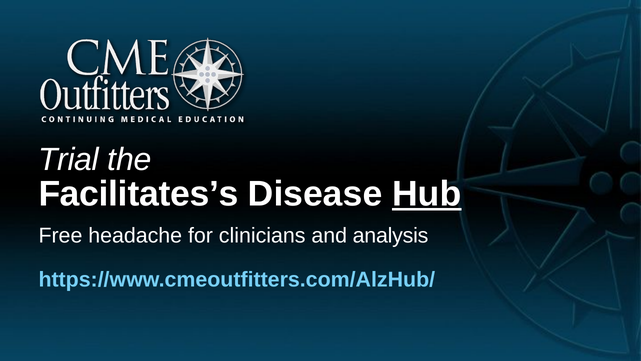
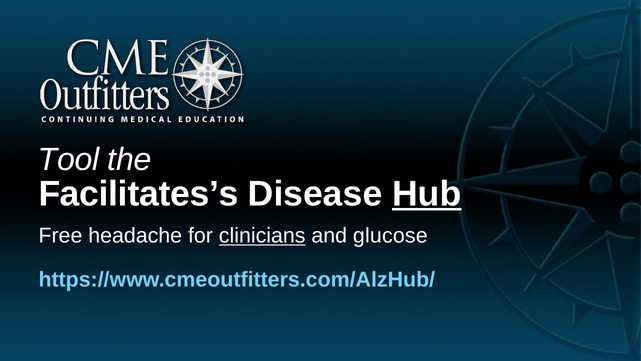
Trial: Trial -> Tool (69, 159)
clinicians underline: none -> present (262, 236)
analysis: analysis -> glucose (390, 236)
